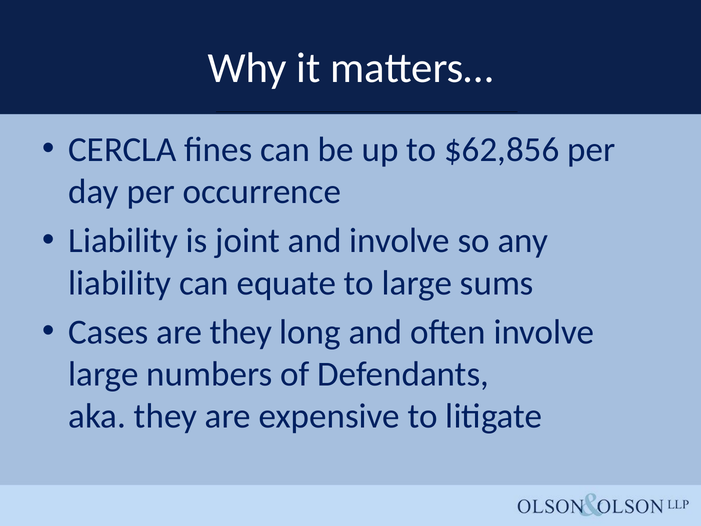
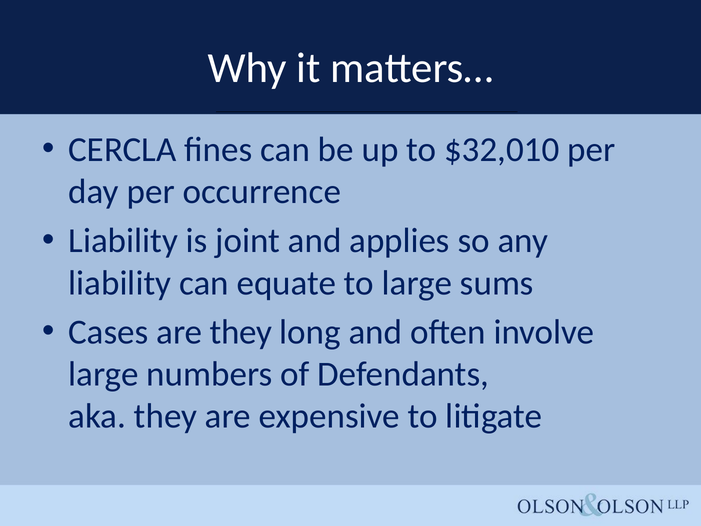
$62,856: $62,856 -> $32,010 (502, 150)
and involve: involve -> applies (400, 241)
